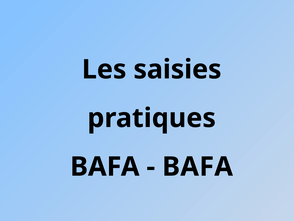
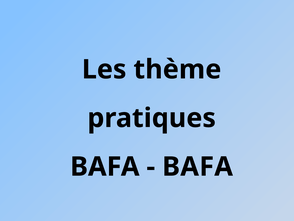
saisies: saisies -> thème (177, 69)
